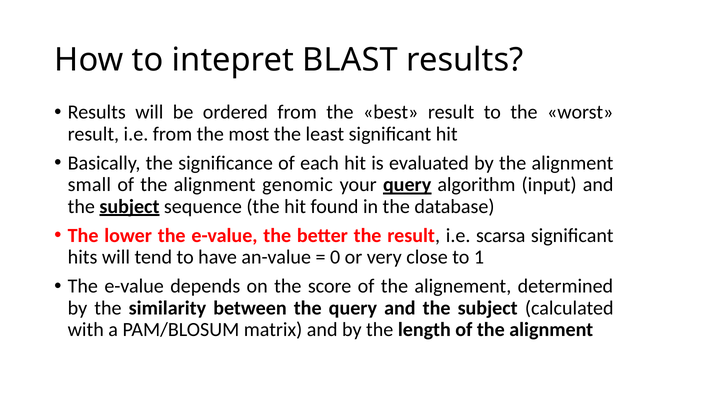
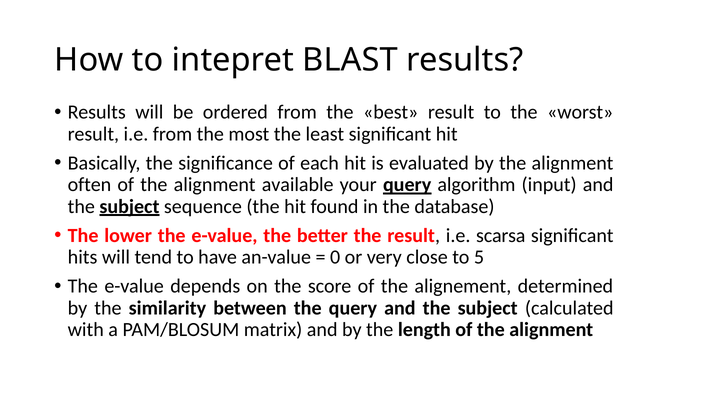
small: small -> often (89, 185)
genomic: genomic -> available (298, 185)
1: 1 -> 5 (479, 257)
